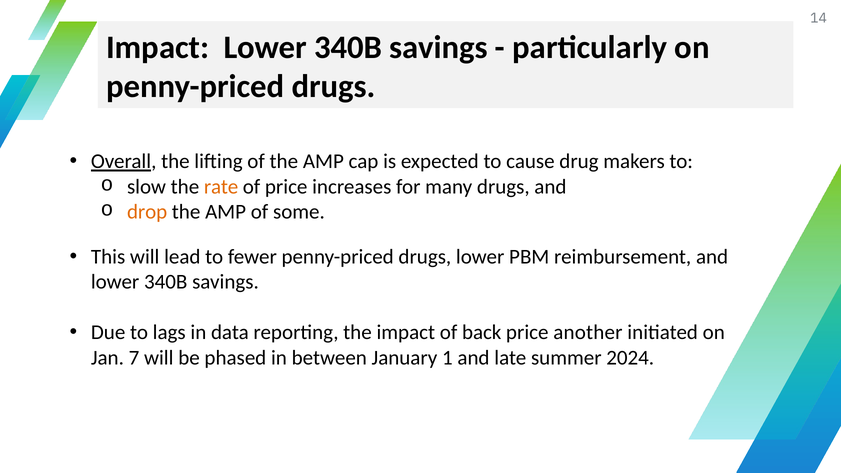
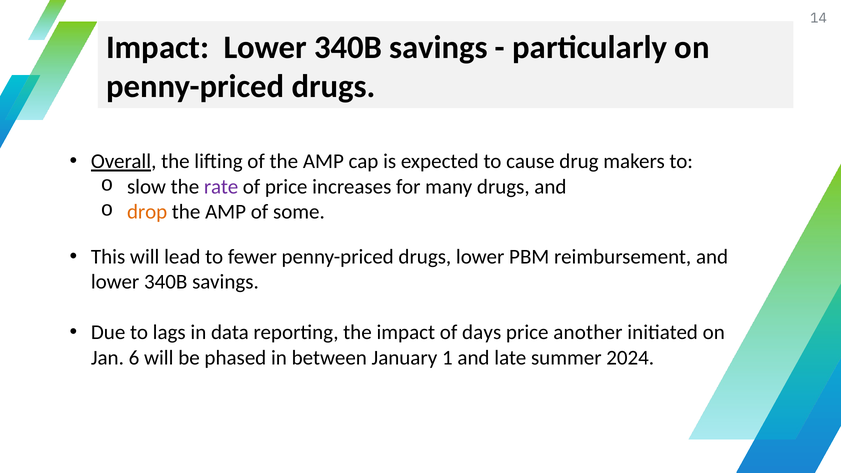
rate colour: orange -> purple (221, 187)
back: back -> days (482, 332)
7: 7 -> 6 (134, 358)
